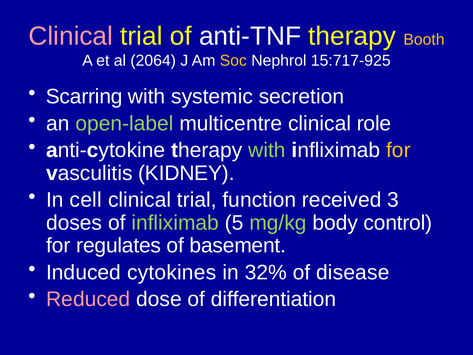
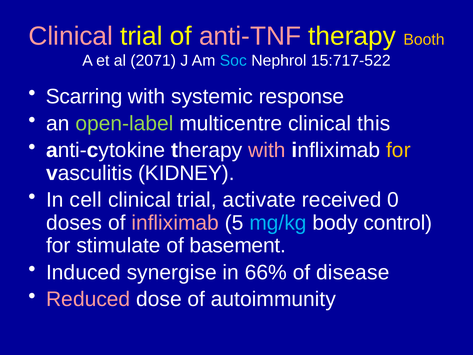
anti-TNF colour: white -> pink (250, 36)
2064: 2064 -> 2071 (153, 61)
Soc colour: yellow -> light blue (233, 61)
15:717-925: 15:717-925 -> 15:717-522 (351, 61)
secretion: secretion -> response (302, 96)
role: role -> this (374, 123)
with colour: light green -> pink (267, 150)
function: function -> activate (259, 200)
3: 3 -> 0 (393, 200)
infliximab colour: light green -> pink (175, 223)
mg/kg colour: light green -> light blue (278, 223)
regulates: regulates -> stimulate (119, 245)
cytokines: cytokines -> synergise (172, 272)
32%: 32% -> 66% (266, 272)
differentiation: differentiation -> autoimmunity (273, 299)
